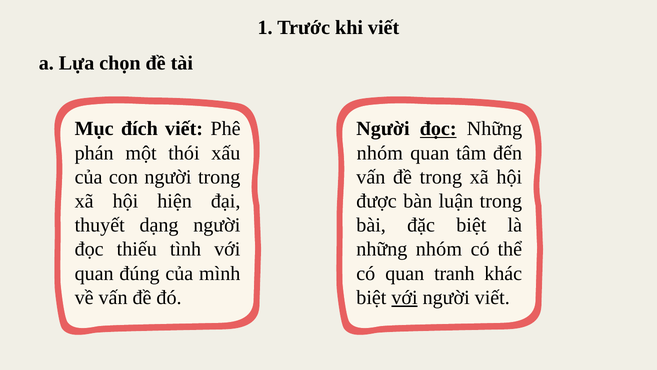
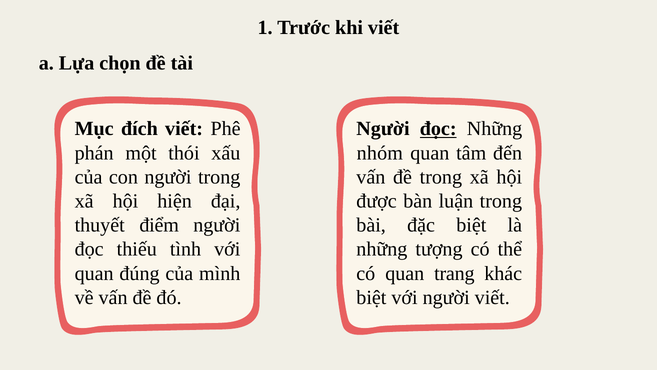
dạng: dạng -> điểm (159, 225)
nhóm: nhóm -> tượng (439, 249)
tranh: tranh -> trang (454, 273)
với underline: present -> none (405, 297)
